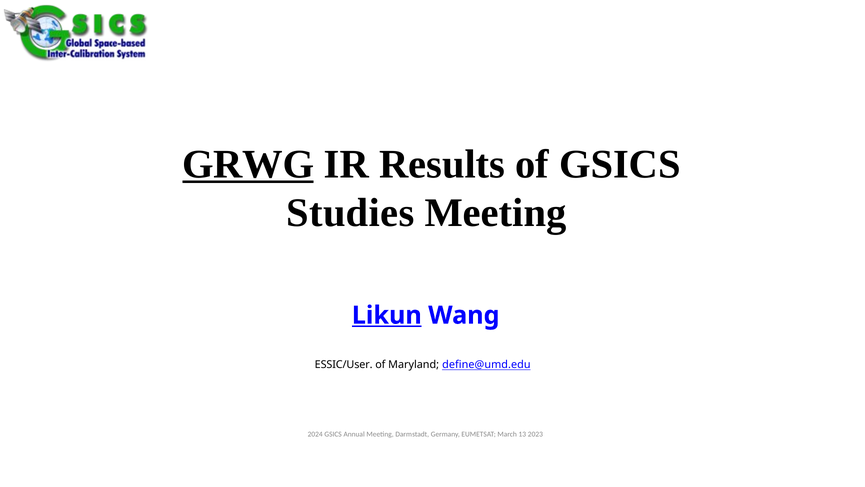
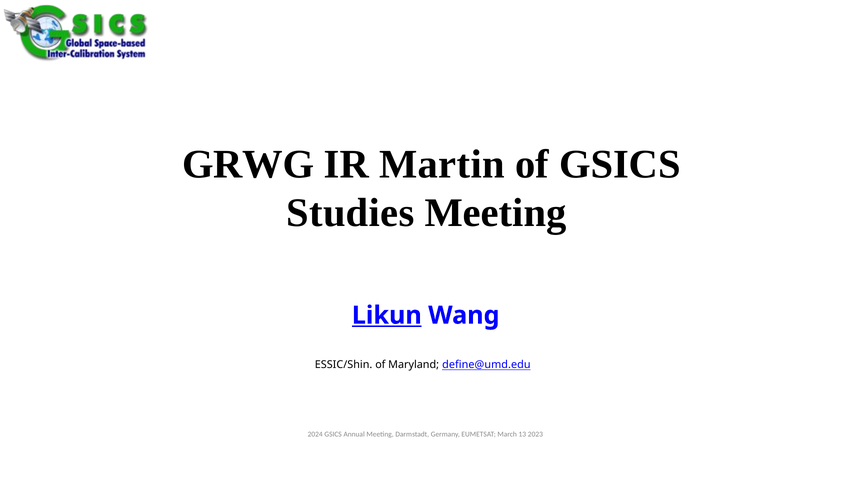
GRWG underline: present -> none (248, 164)
Results: Results -> Martin (442, 164)
ESSIC/User: ESSIC/User -> ESSIC/Shin (344, 364)
